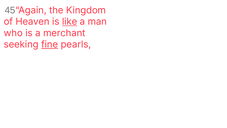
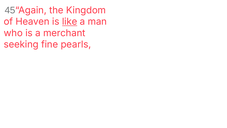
fine underline: present -> none (50, 44)
